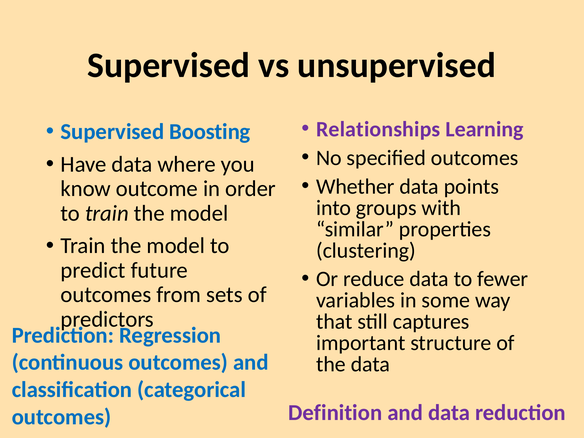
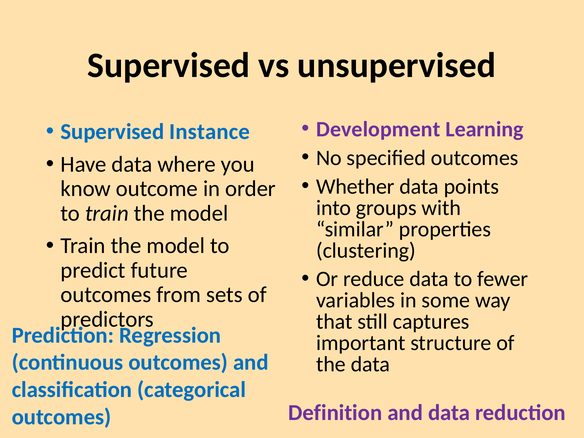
Relationships: Relationships -> Development (378, 129)
Boosting: Boosting -> Instance (210, 132)
